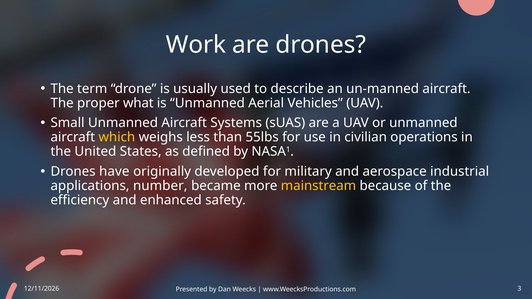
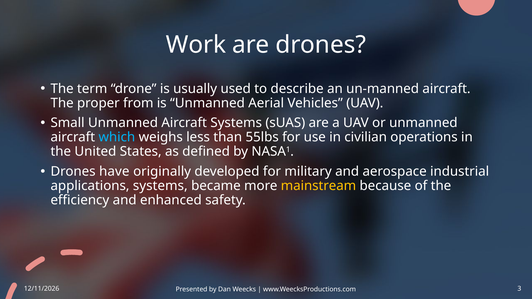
what: what -> from (138, 103)
which colour: yellow -> light blue (117, 137)
applications number: number -> systems (160, 186)
